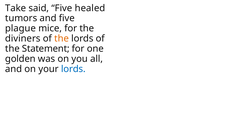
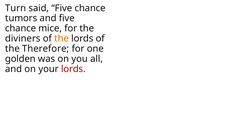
Take: Take -> Turn (16, 8)
said Five healed: healed -> chance (90, 8)
plague: plague -> chance (21, 28)
Statement: Statement -> Therefore (46, 49)
lords colour: blue -> red (73, 69)
